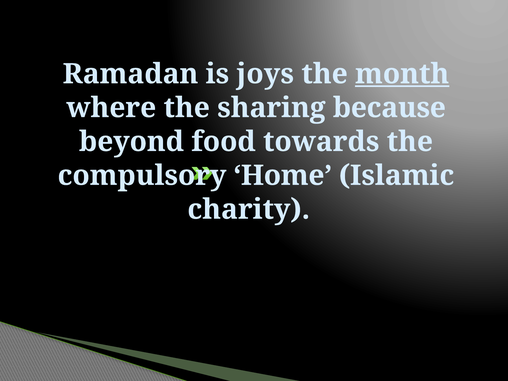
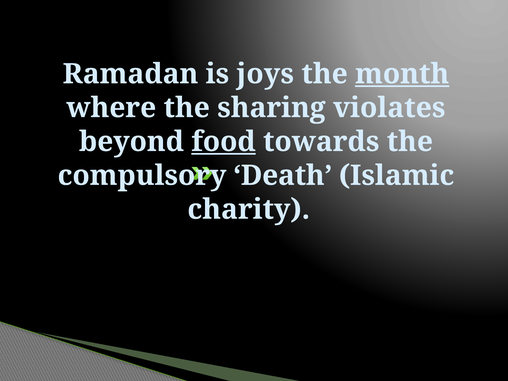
because: because -> violates (389, 108)
food underline: none -> present (224, 142)
Home: Home -> Death (283, 176)
